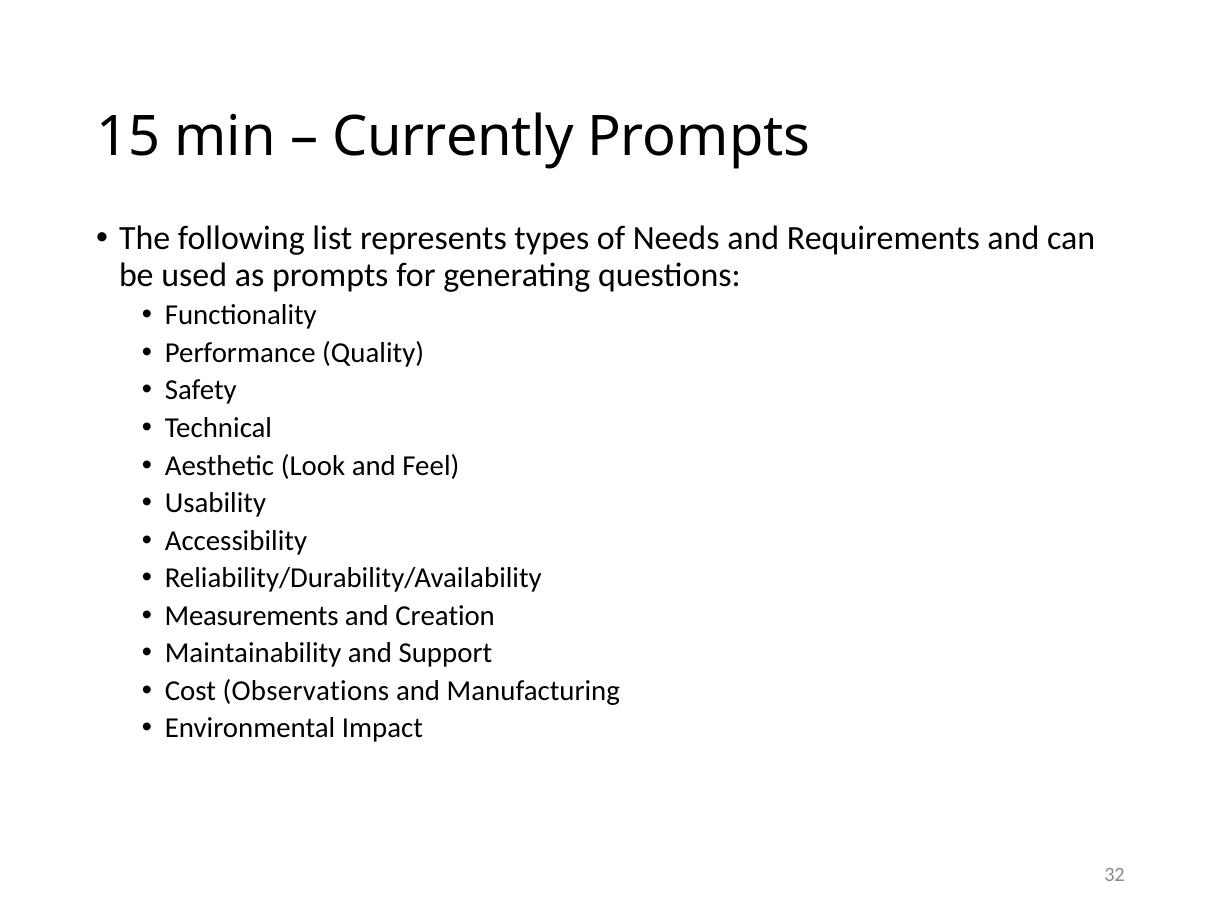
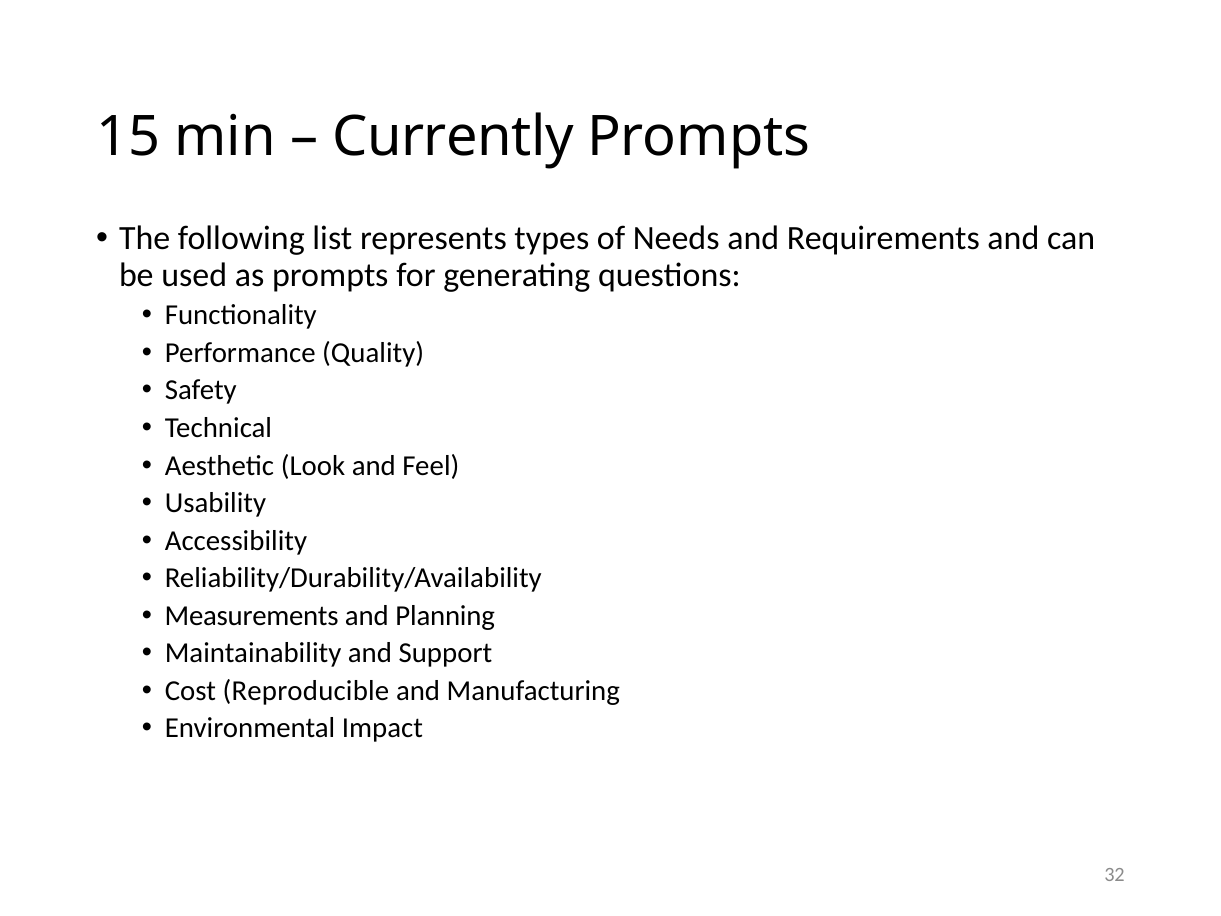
Creation: Creation -> Planning (445, 616)
Observations: Observations -> Reproducible (306, 691)
